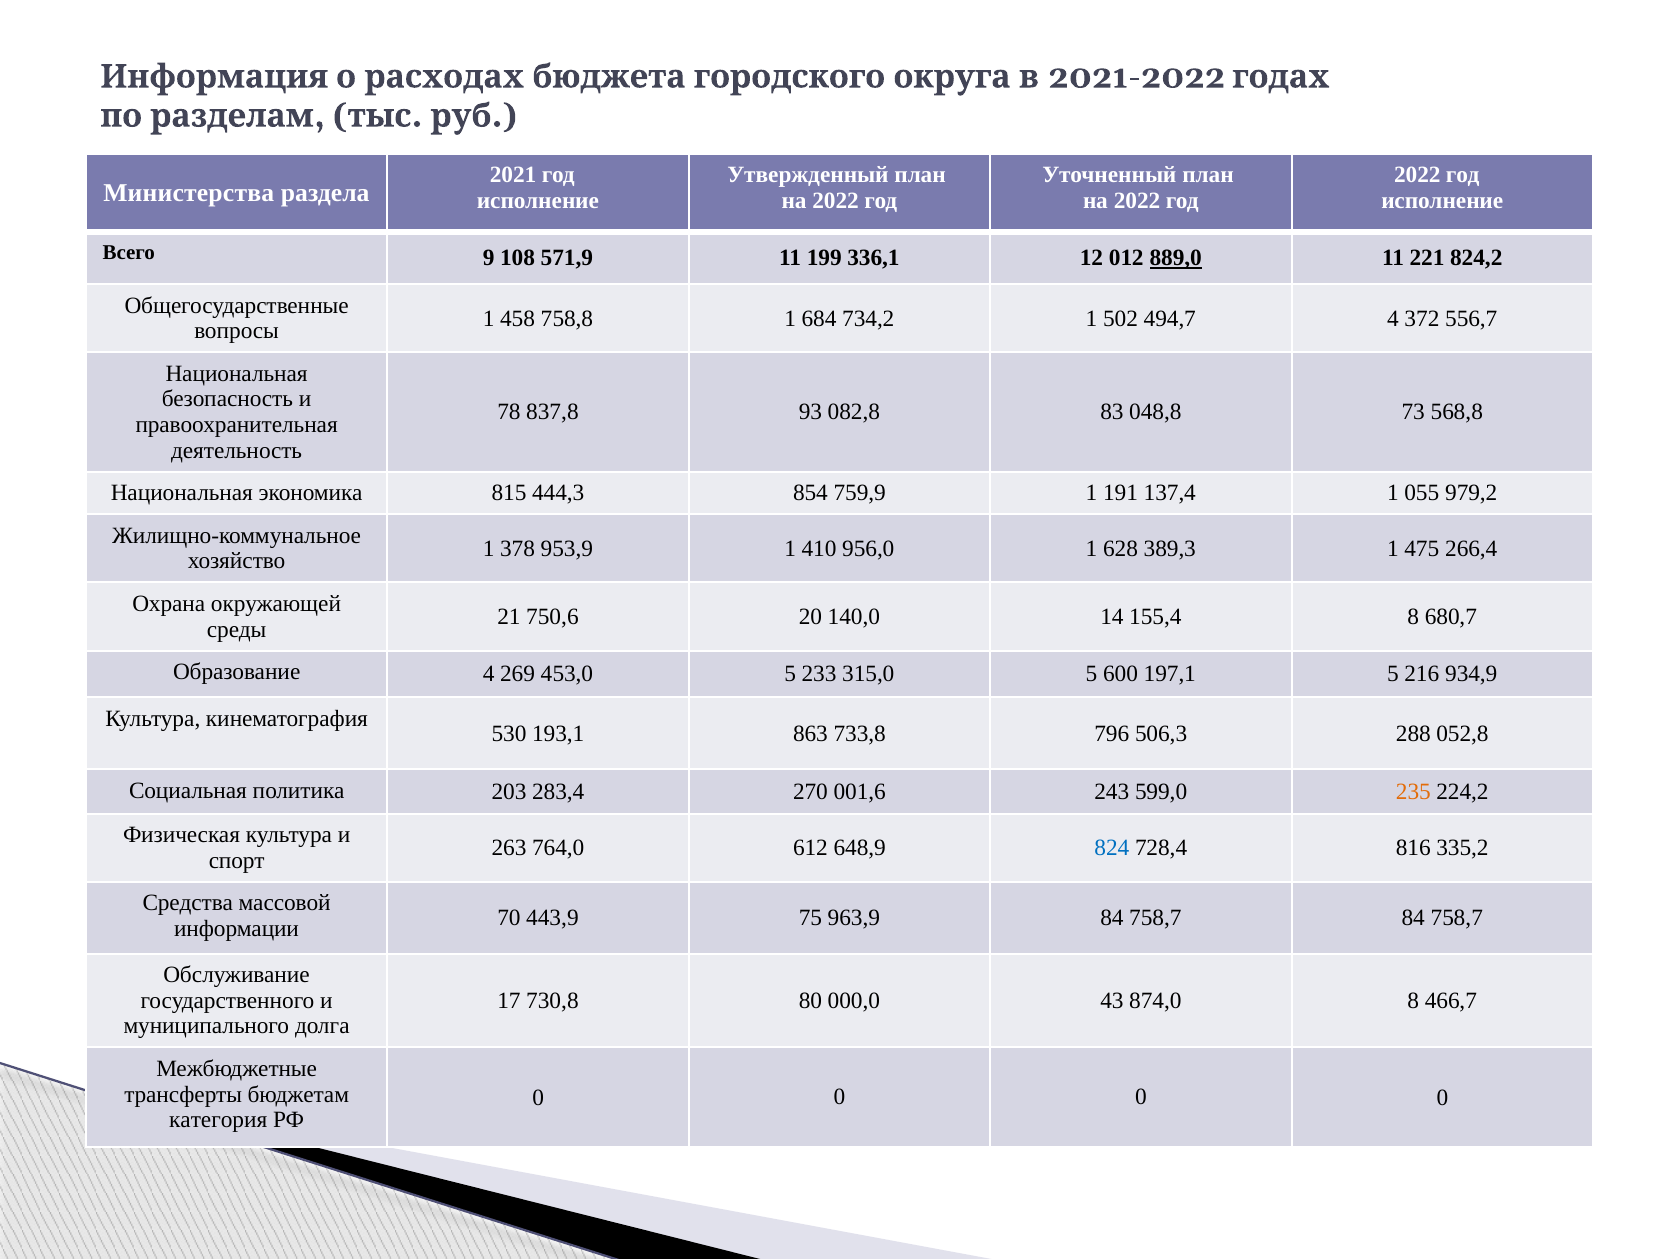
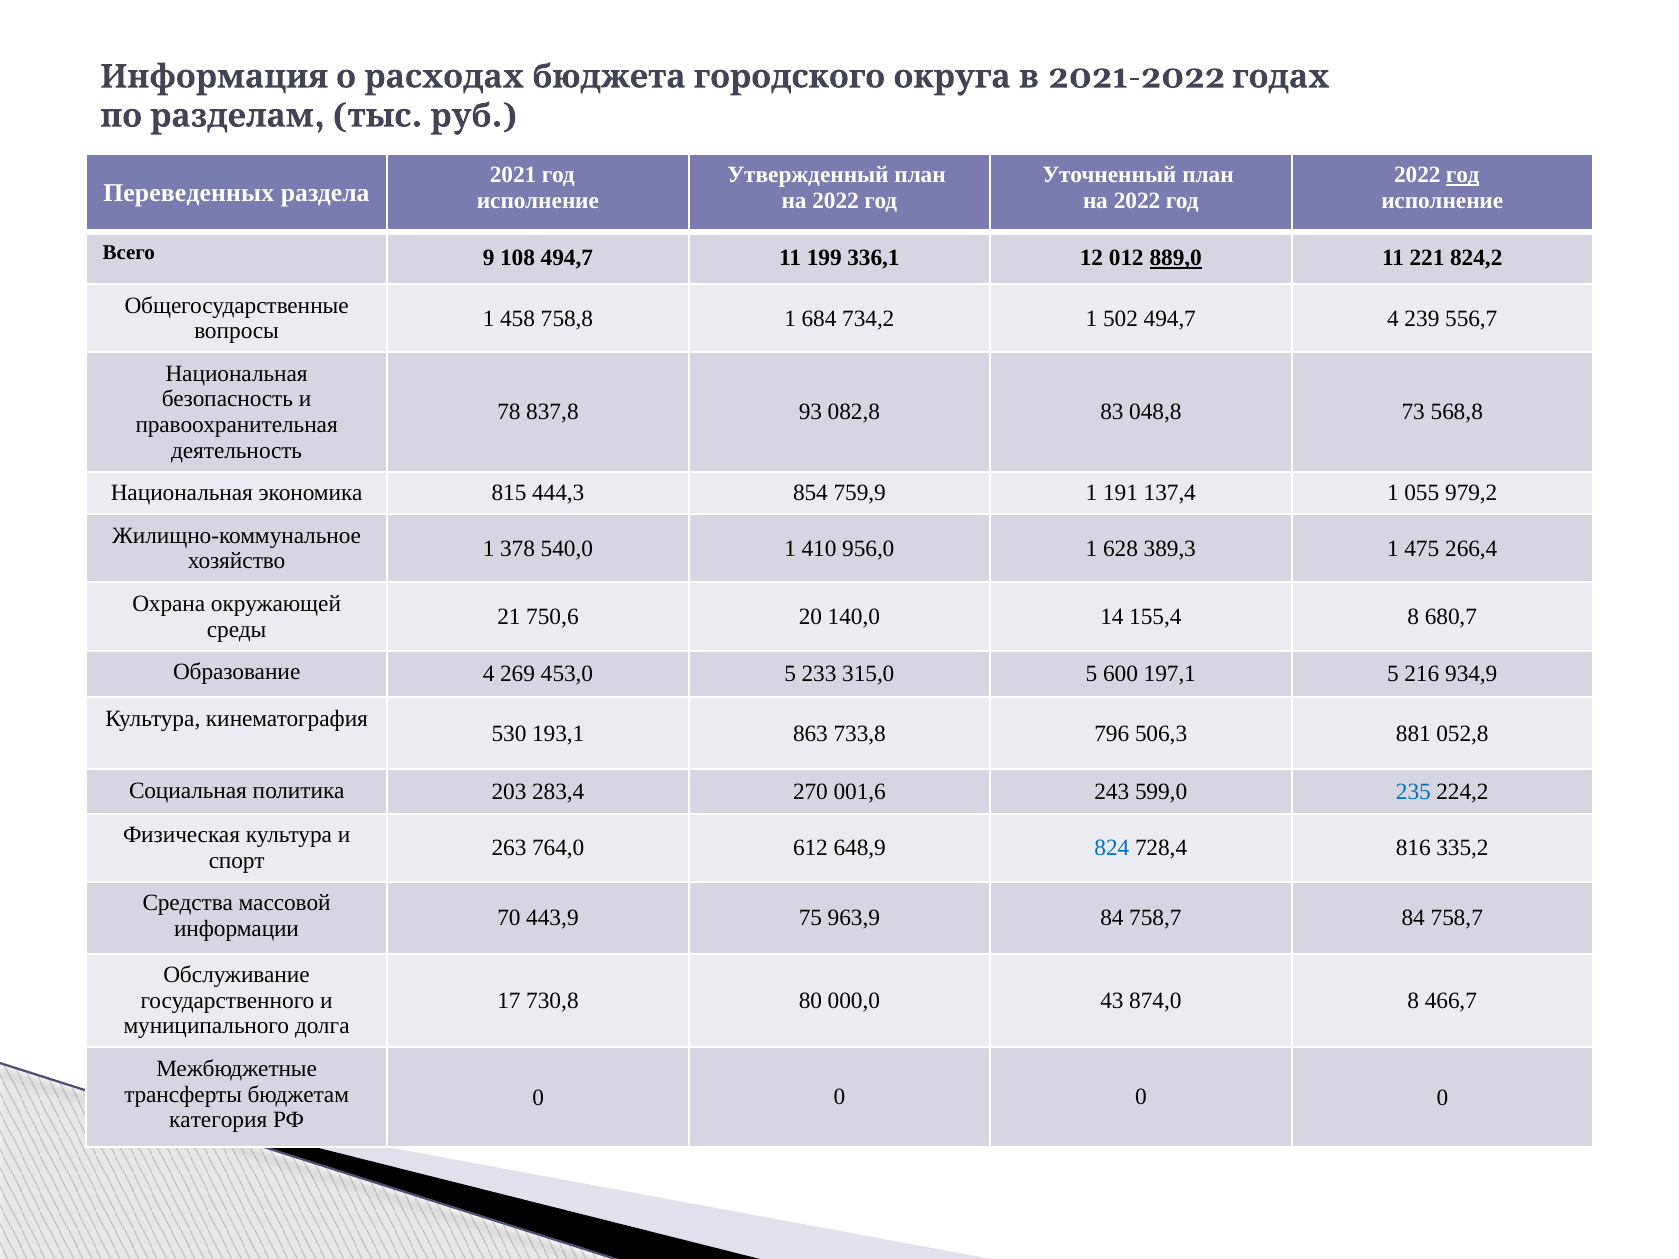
год underline: none -> present (1463, 175)
Министерства: Министерства -> Переведенных (189, 193)
108 571,9: 571,9 -> 494,7 (567, 258)
372: 372 -> 239 (1422, 318)
953,9: 953,9 -> 540,0 (567, 549)
288: 288 -> 881 (1413, 734)
235 colour: orange -> blue (1413, 792)
